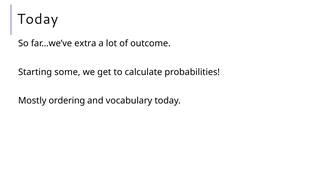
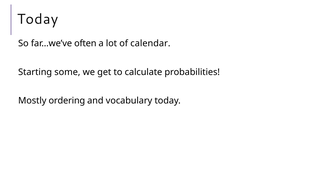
extra: extra -> often (85, 43)
outcome: outcome -> calendar (150, 43)
